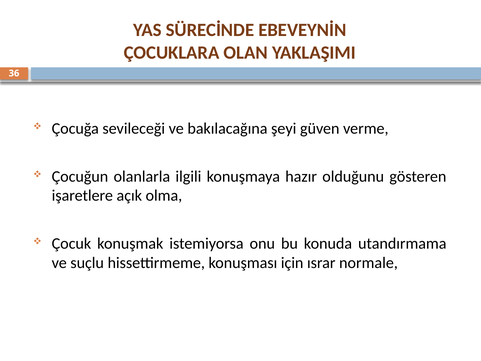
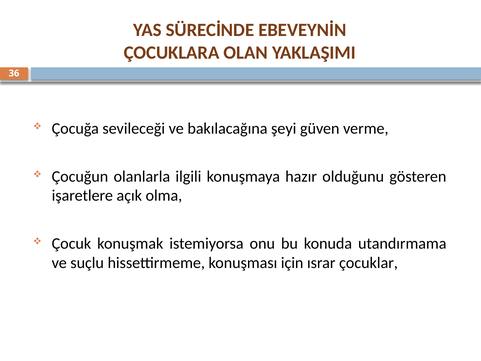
normale: normale -> çocuklar (369, 263)
